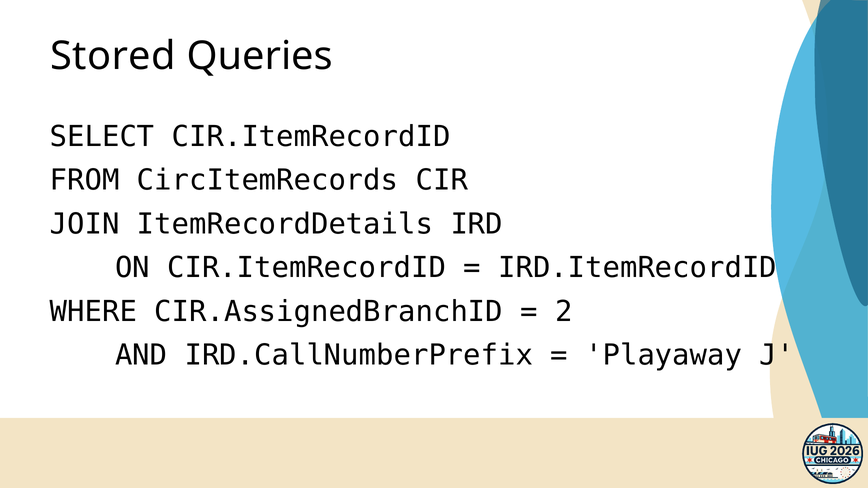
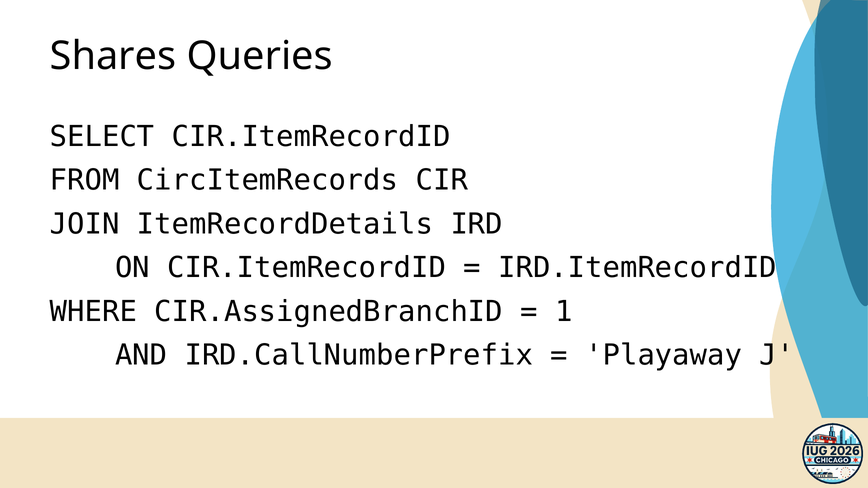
Stored: Stored -> Shares (113, 56)
2: 2 -> 1 (564, 312)
